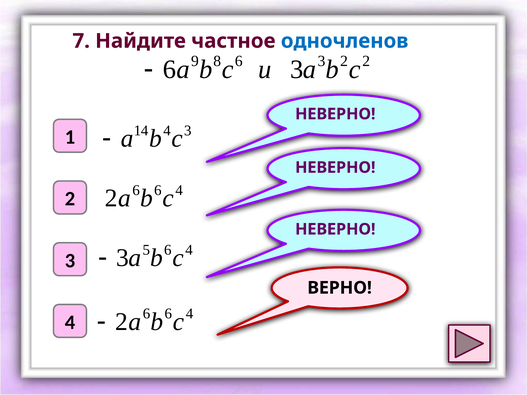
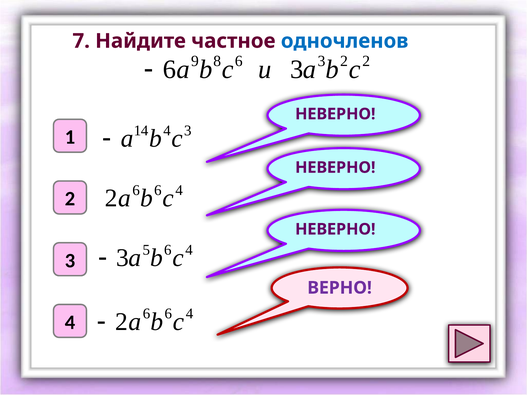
ВЕРНО colour: black -> purple (340, 288)
